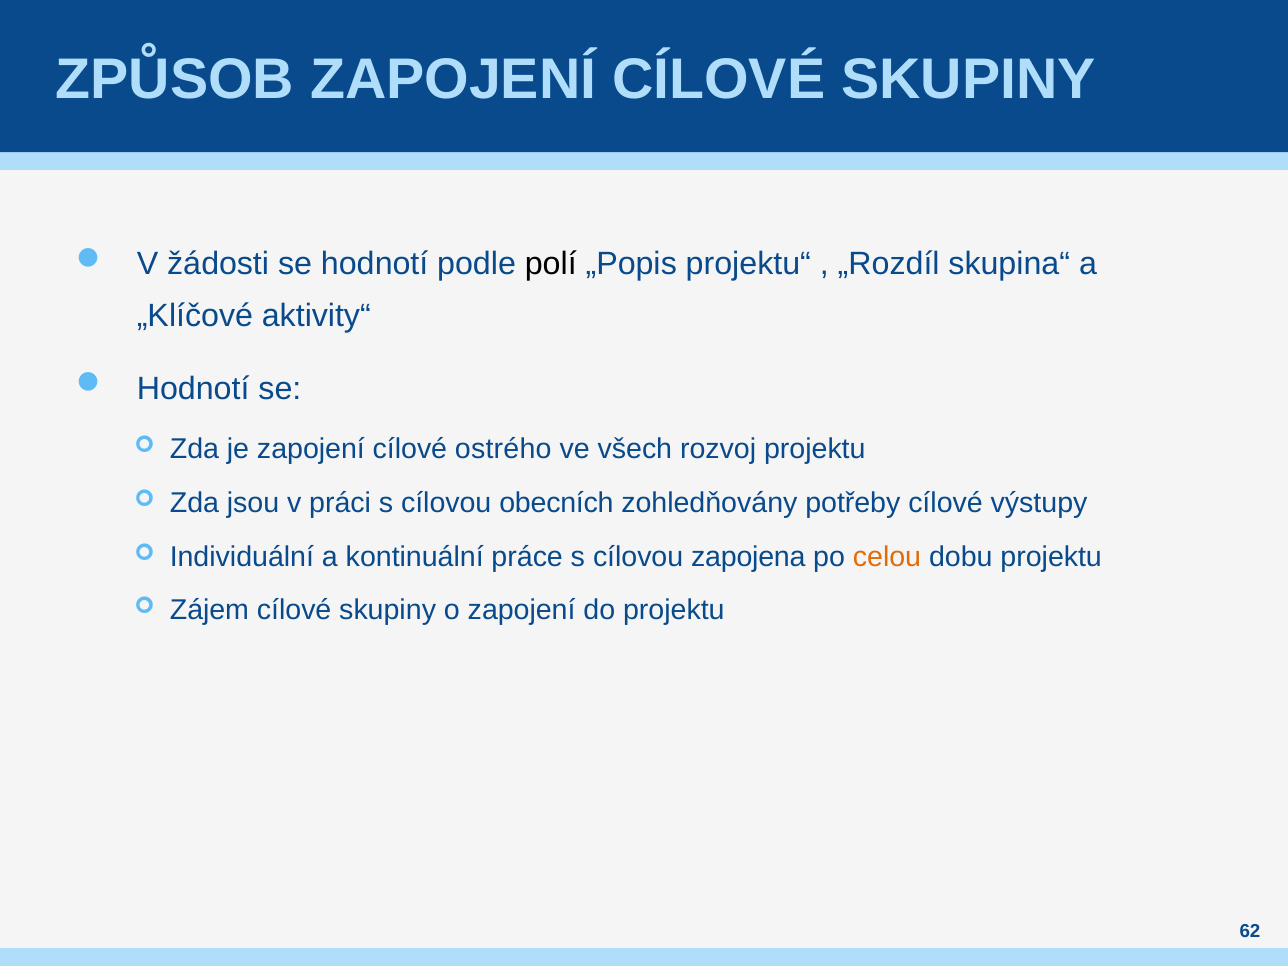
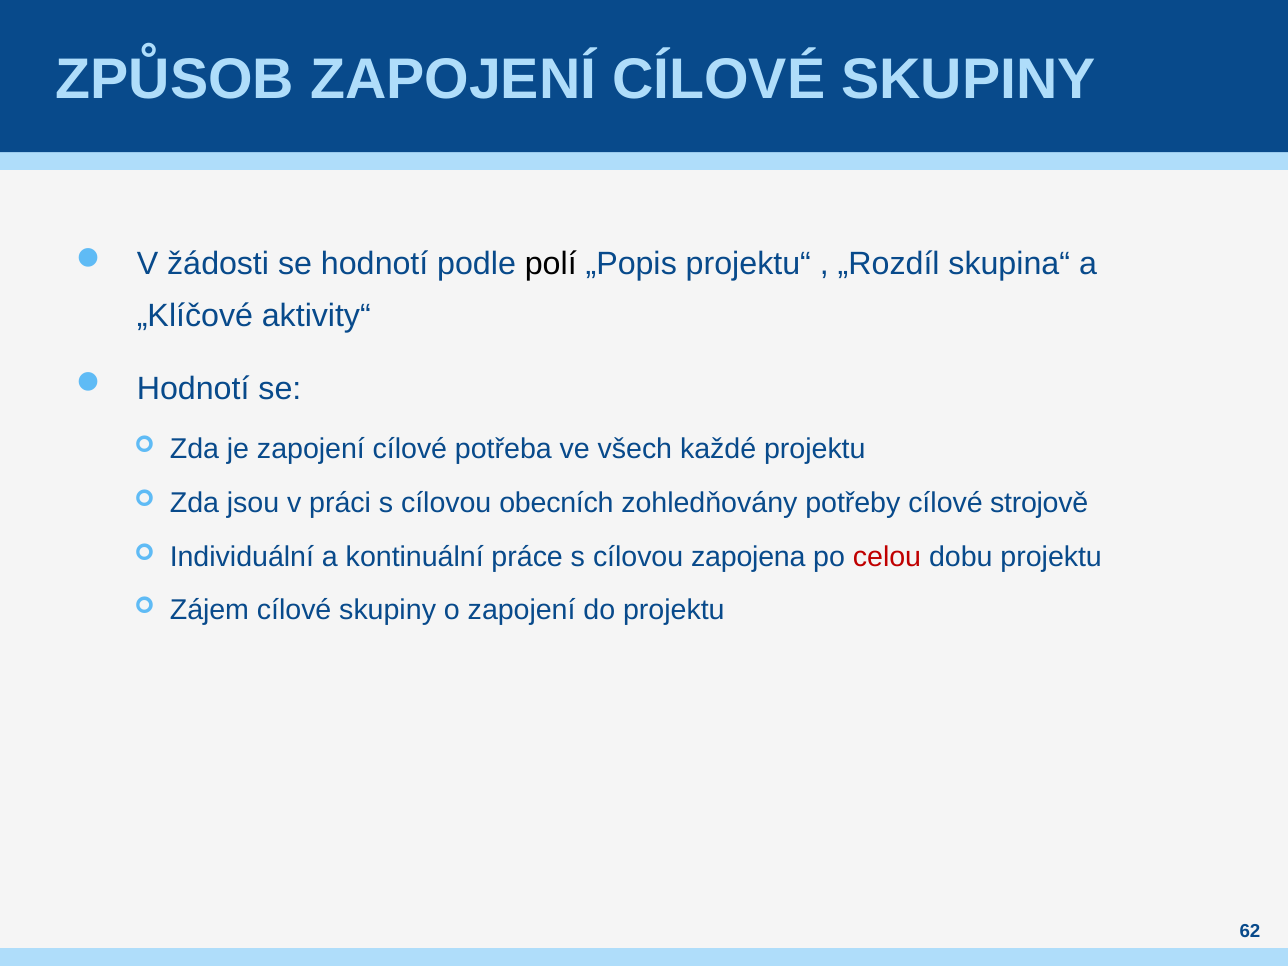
ostrého: ostrého -> potřeba (503, 449)
rozvoj: rozvoj -> každé (718, 449)
výstupy: výstupy -> strojově (1039, 503)
celou colour: orange -> red (887, 557)
